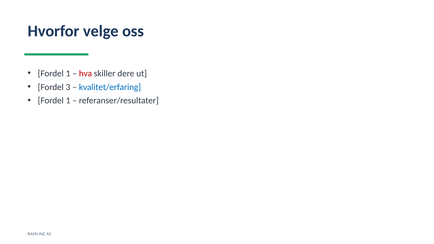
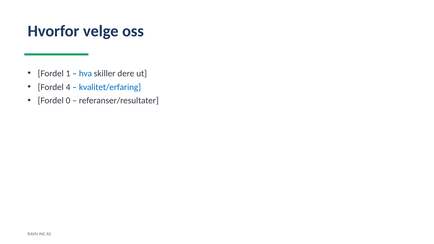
hva colour: red -> blue (85, 74)
3: 3 -> 4 (68, 87)
1: 1 -> 0 (68, 101)
